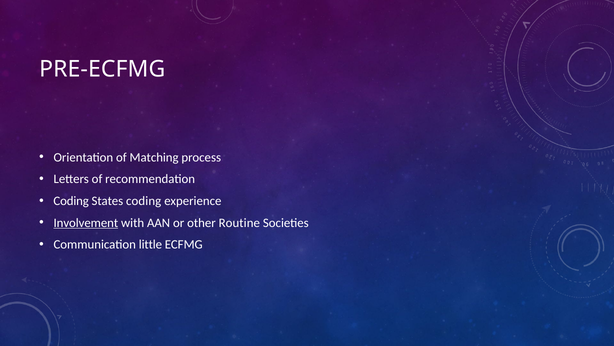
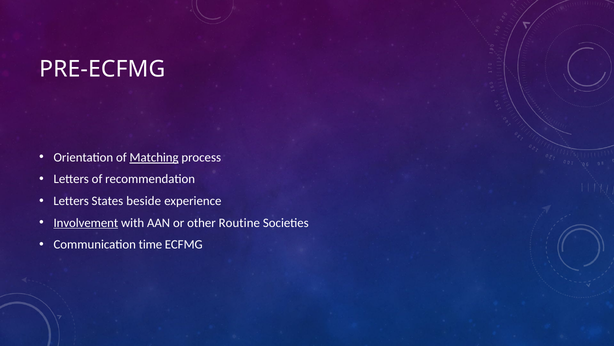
Matching underline: none -> present (154, 157)
Coding: Coding -> Letters (71, 201)
States coding: coding -> beside (144, 201)
little: little -> time (150, 244)
